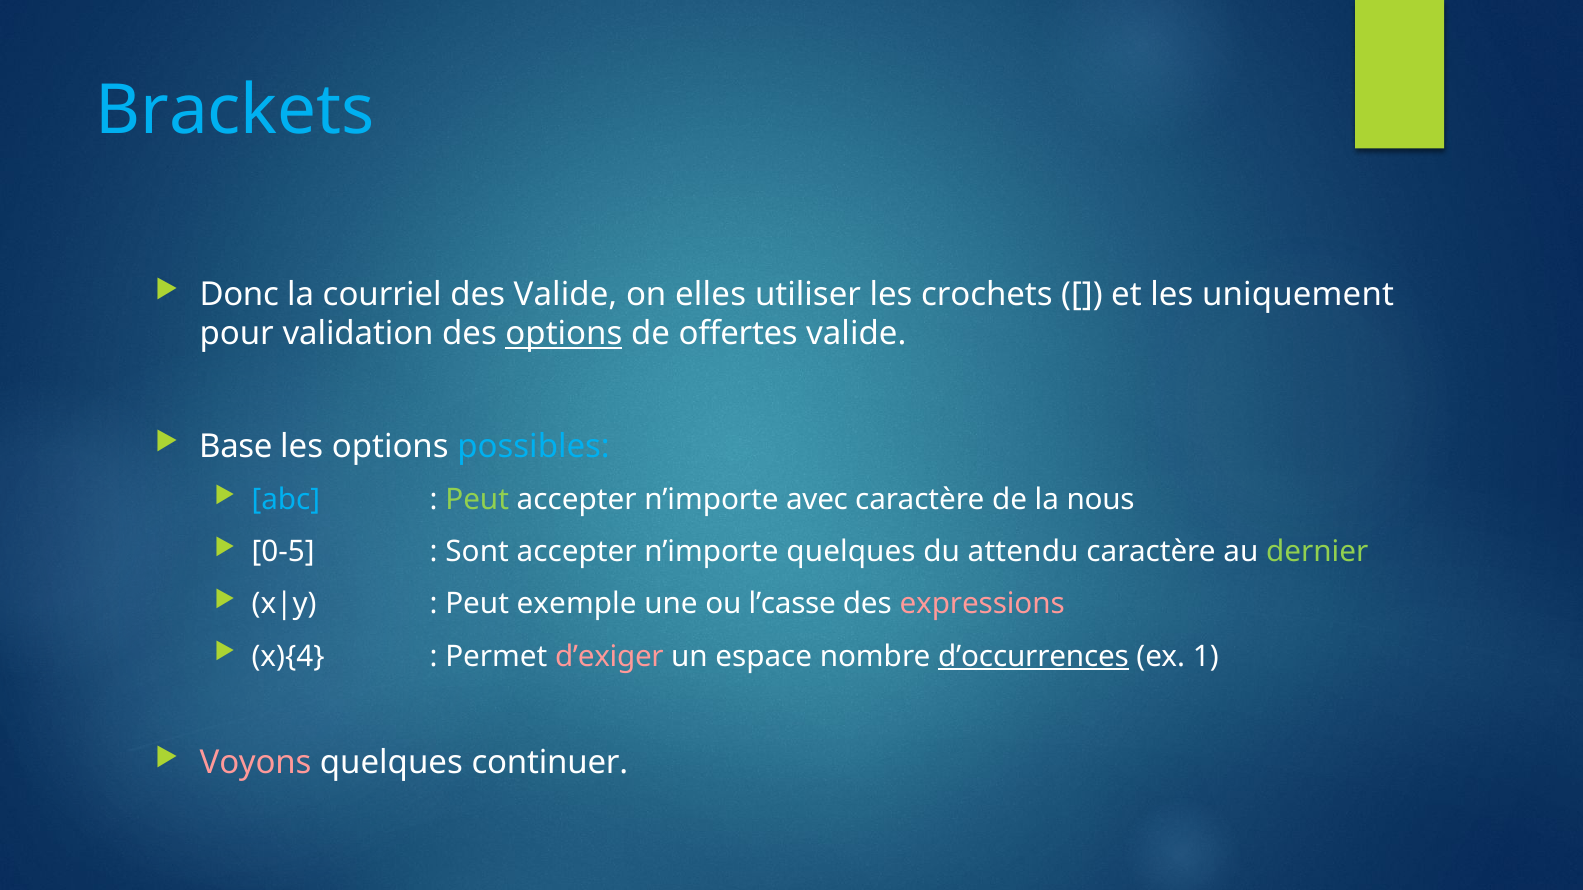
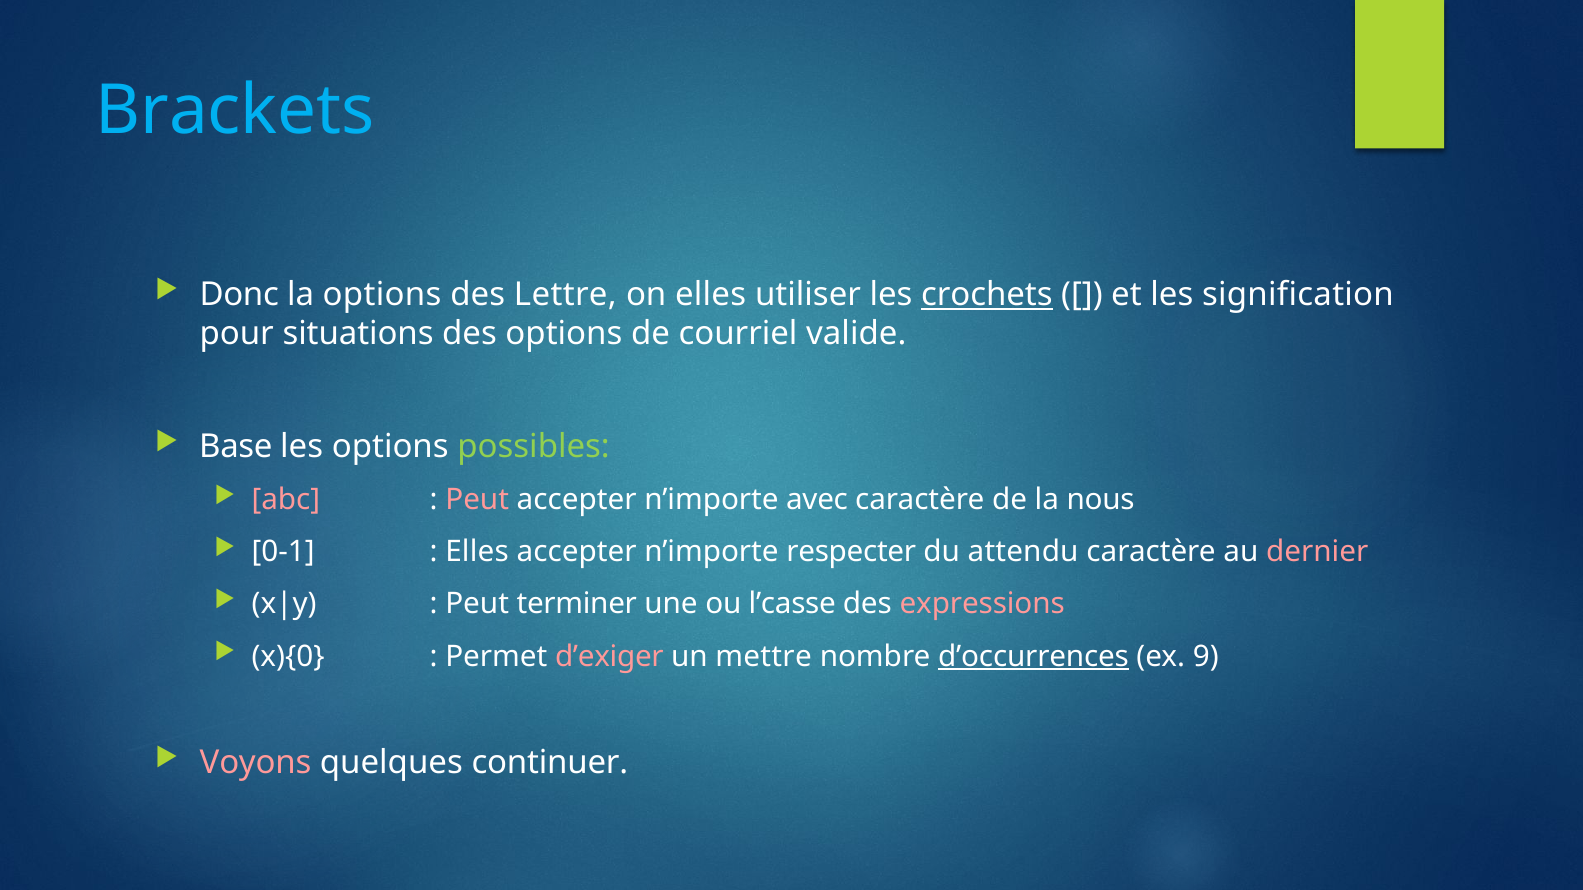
la courriel: courriel -> options (382, 295)
des Valide: Valide -> Lettre (565, 295)
crochets underline: none -> present (987, 295)
uniquement: uniquement -> signification (1298, 295)
validation: validation -> situations (358, 334)
options underline: present -> none (564, 334)
offertes: offertes -> courriel (738, 334)
possibles colour: light blue -> light green (534, 446)
abc colour: light blue -> pink (286, 500)
Peut colour: light green -> pink (477, 500)
0-5: 0-5 -> 0-1 (283, 552)
Sont: Sont -> Elles (477, 552)
n’importe quelques: quelques -> respecter (851, 552)
dernier colour: light green -> pink (1317, 552)
exemple: exemple -> terminer (577, 604)
x){4: x){4 -> x){0 (288, 657)
espace: espace -> mettre (764, 657)
1: 1 -> 9 (1206, 657)
